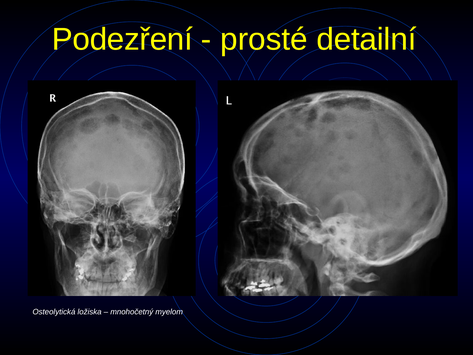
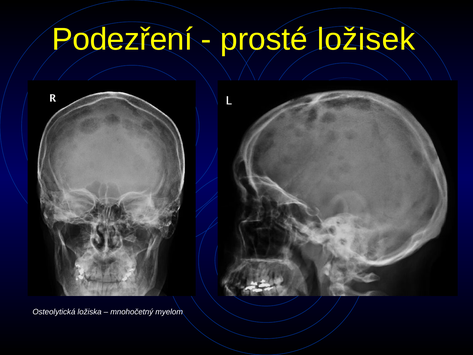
detailní: detailní -> ložisek (366, 39)
